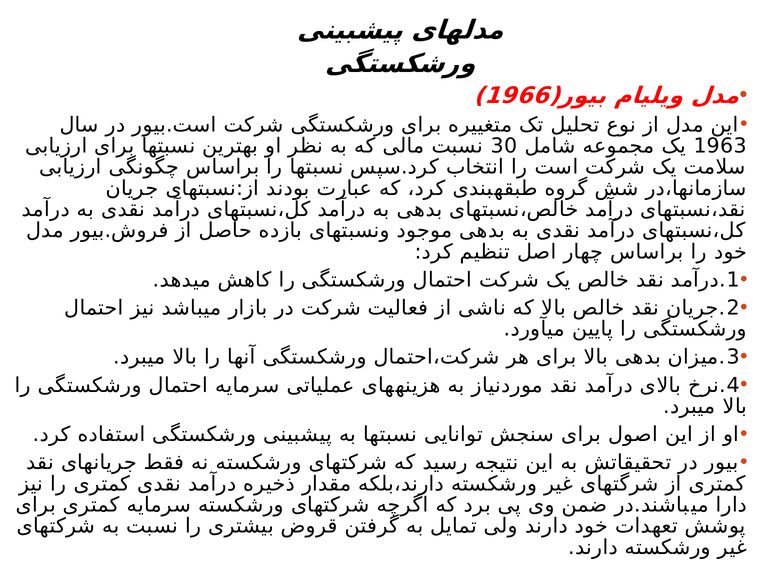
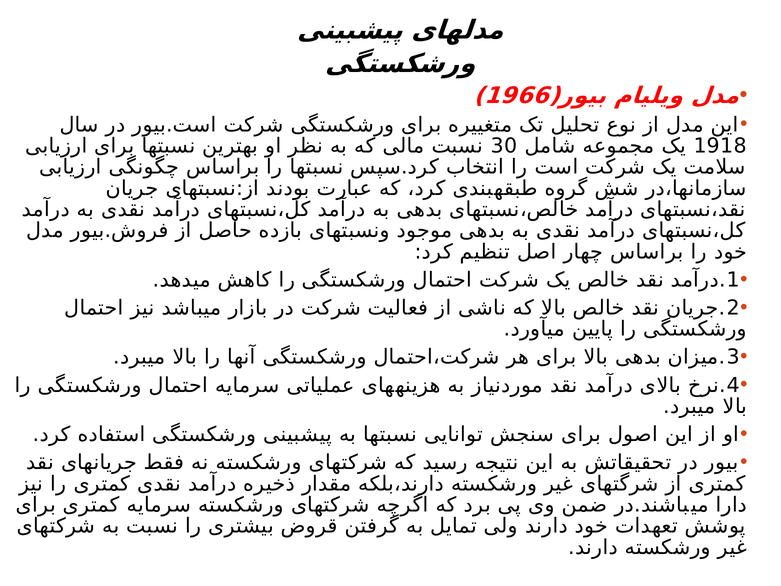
1963: 1963 -> 1918 (720, 146)
